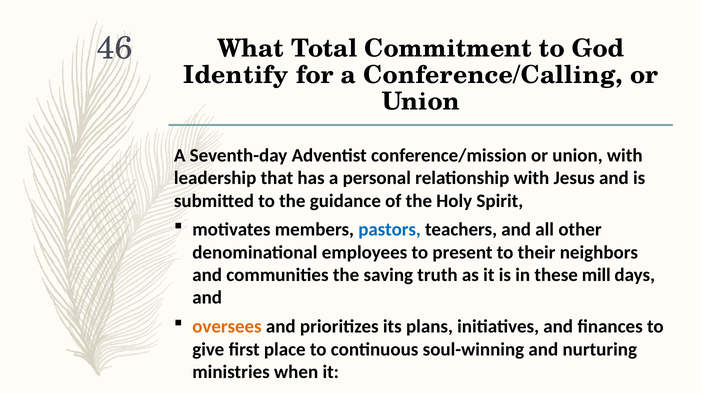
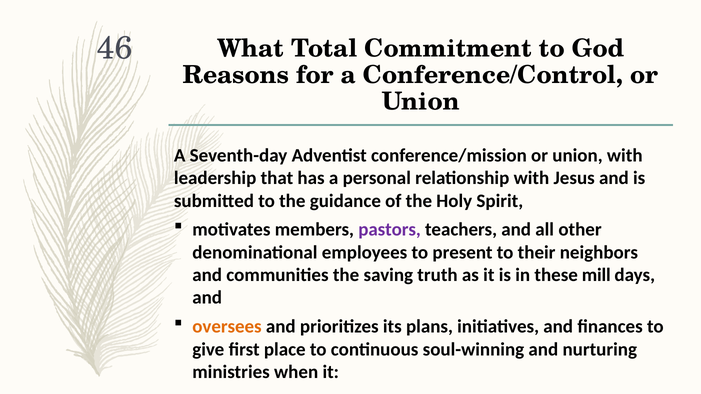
Identify: Identify -> Reasons (236, 75)
Conference/Calling: Conference/Calling -> Conference/Control (493, 75)
pastors colour: blue -> purple (390, 230)
